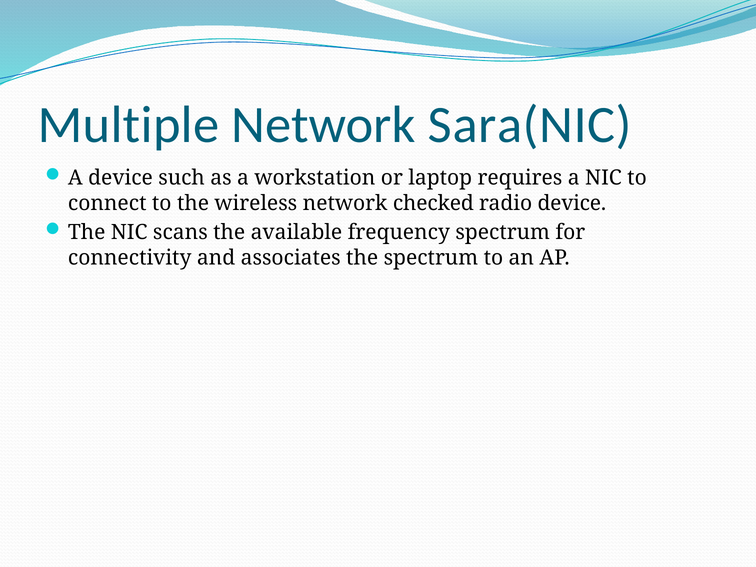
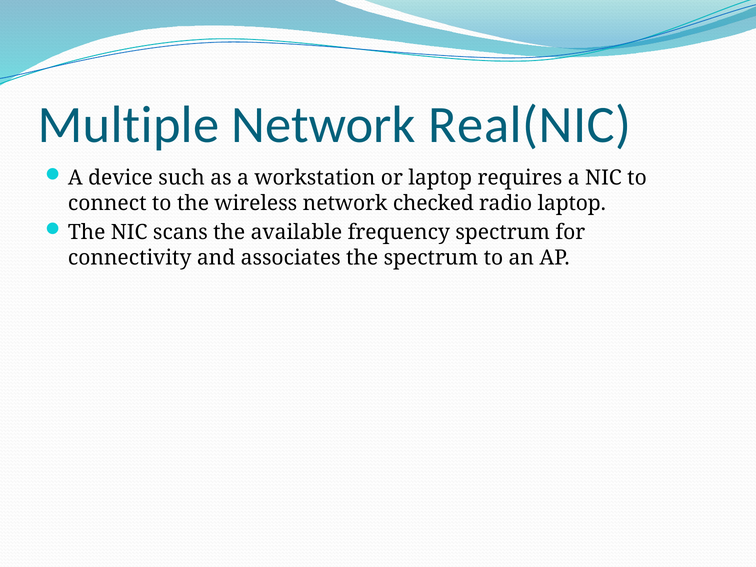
Sara(NIC: Sara(NIC -> Real(NIC (530, 125)
radio device: device -> laptop (572, 203)
